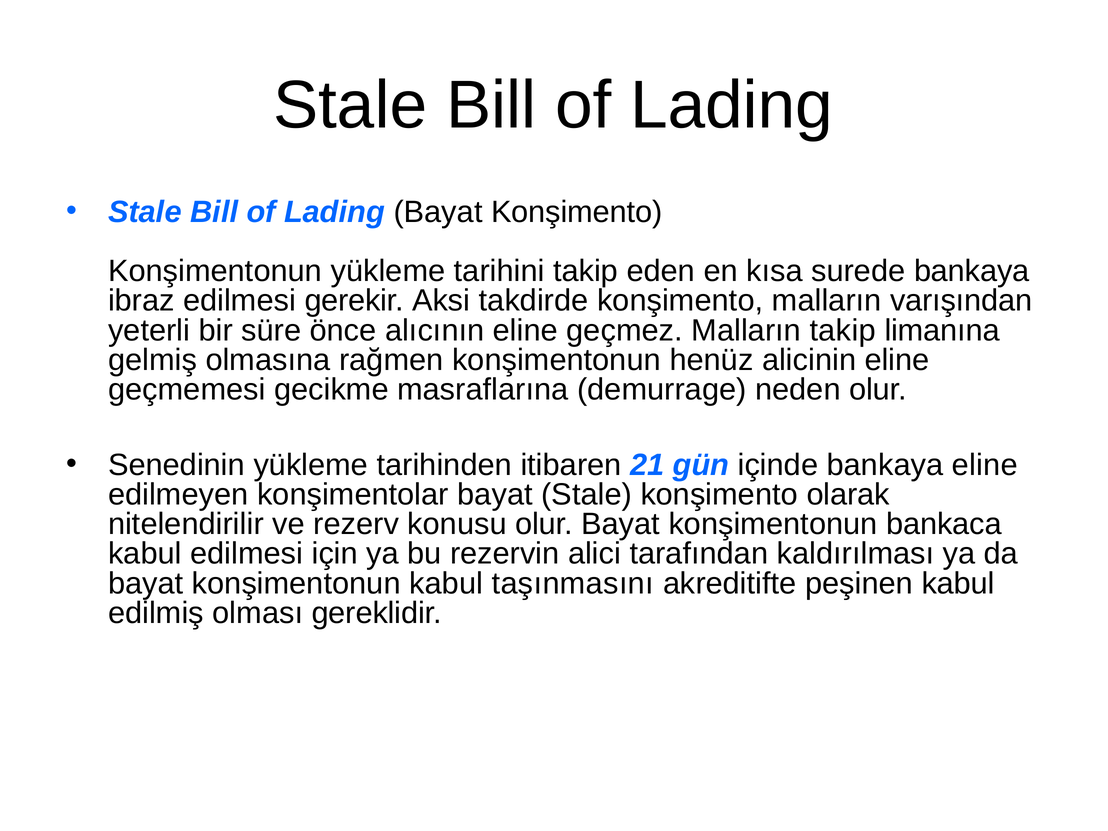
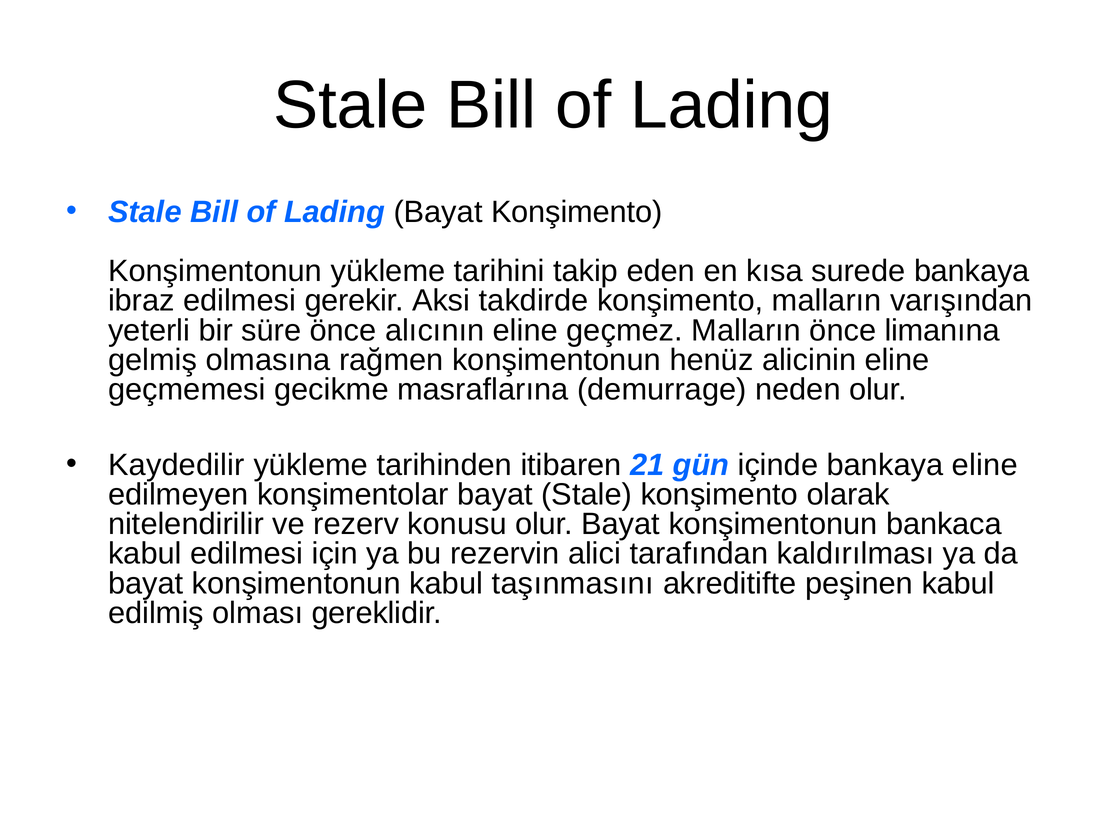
Malların takip: takip -> önce (843, 330)
Senedinin: Senedinin -> Kaydedilir (176, 465)
